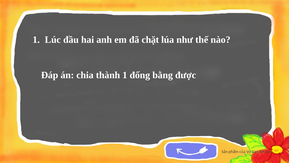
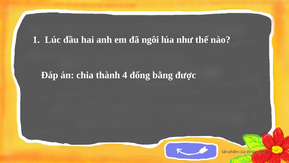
chặt: chặt -> ngôi (150, 40)
thành 1: 1 -> 4 (125, 75)
